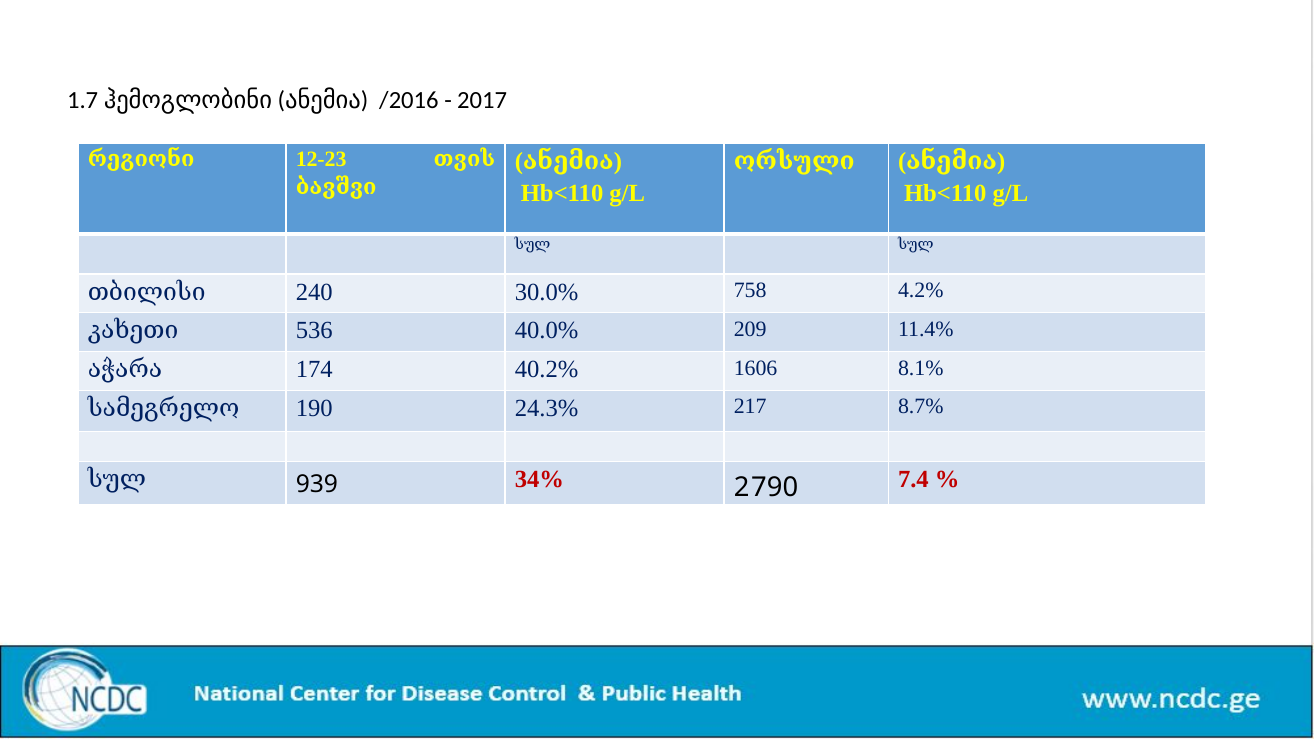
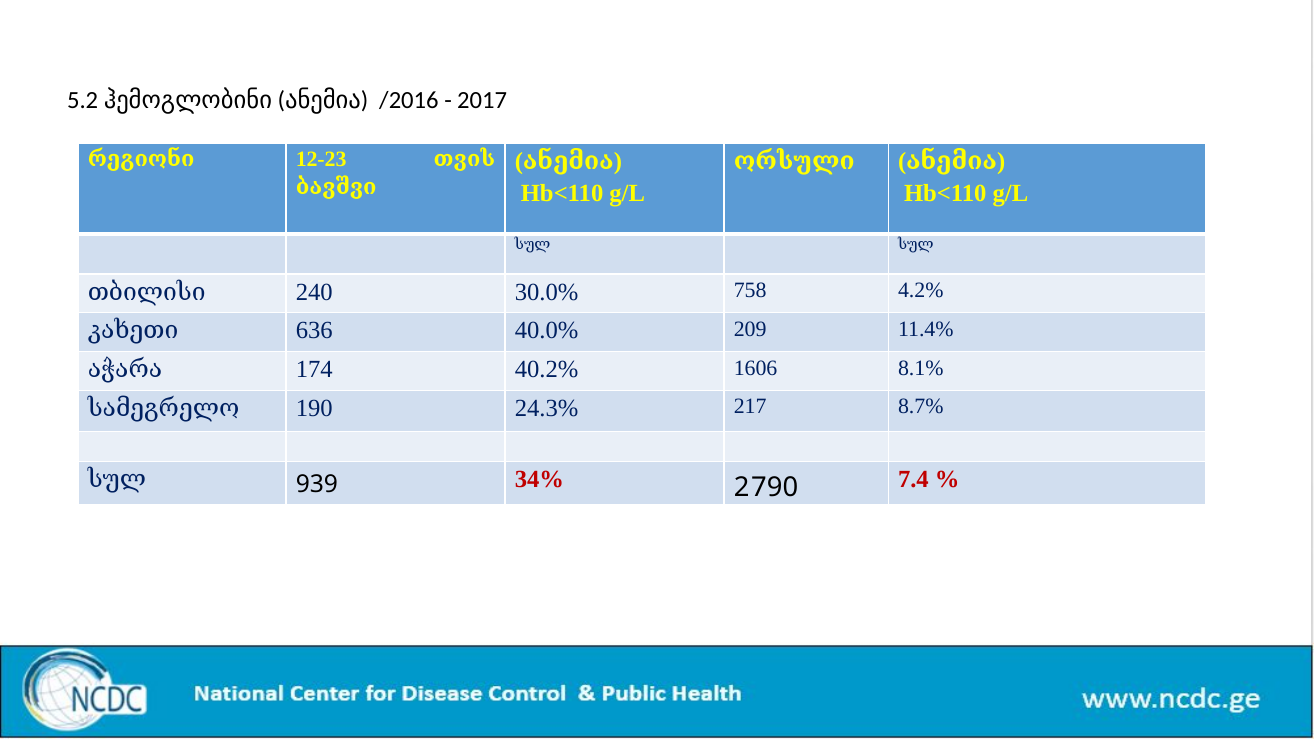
1.7: 1.7 -> 5.2 (83, 101)
536: 536 -> 636 (314, 331)
